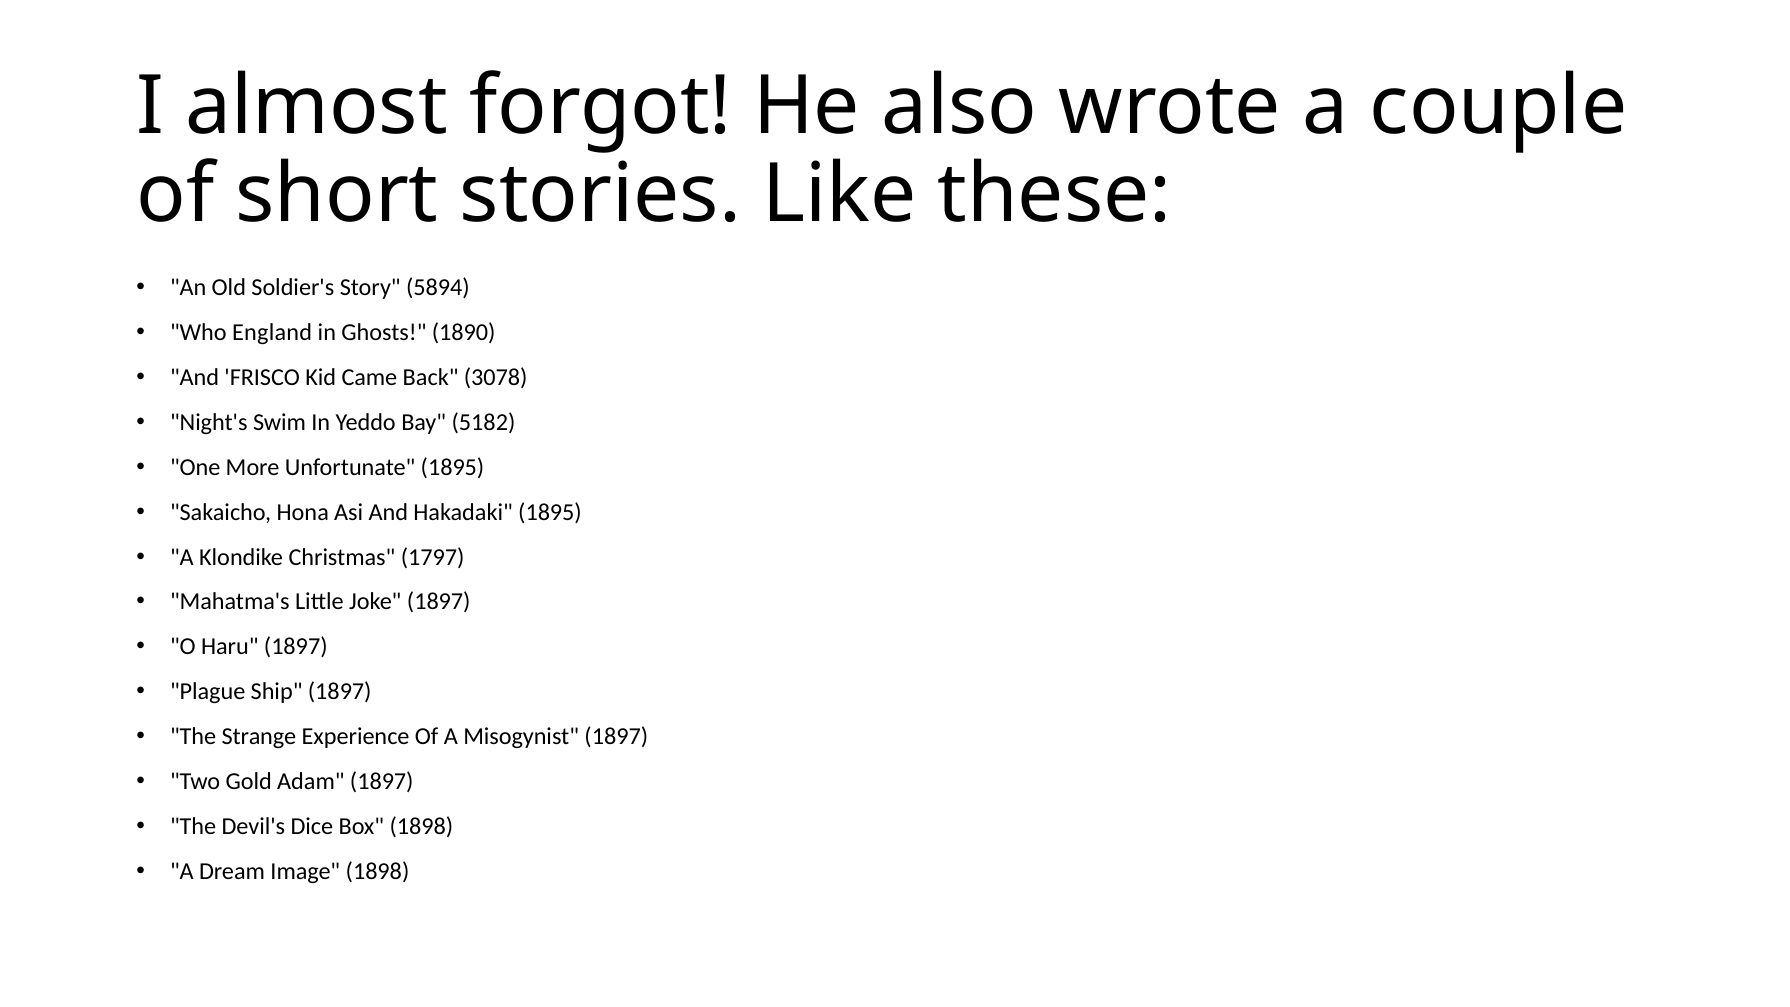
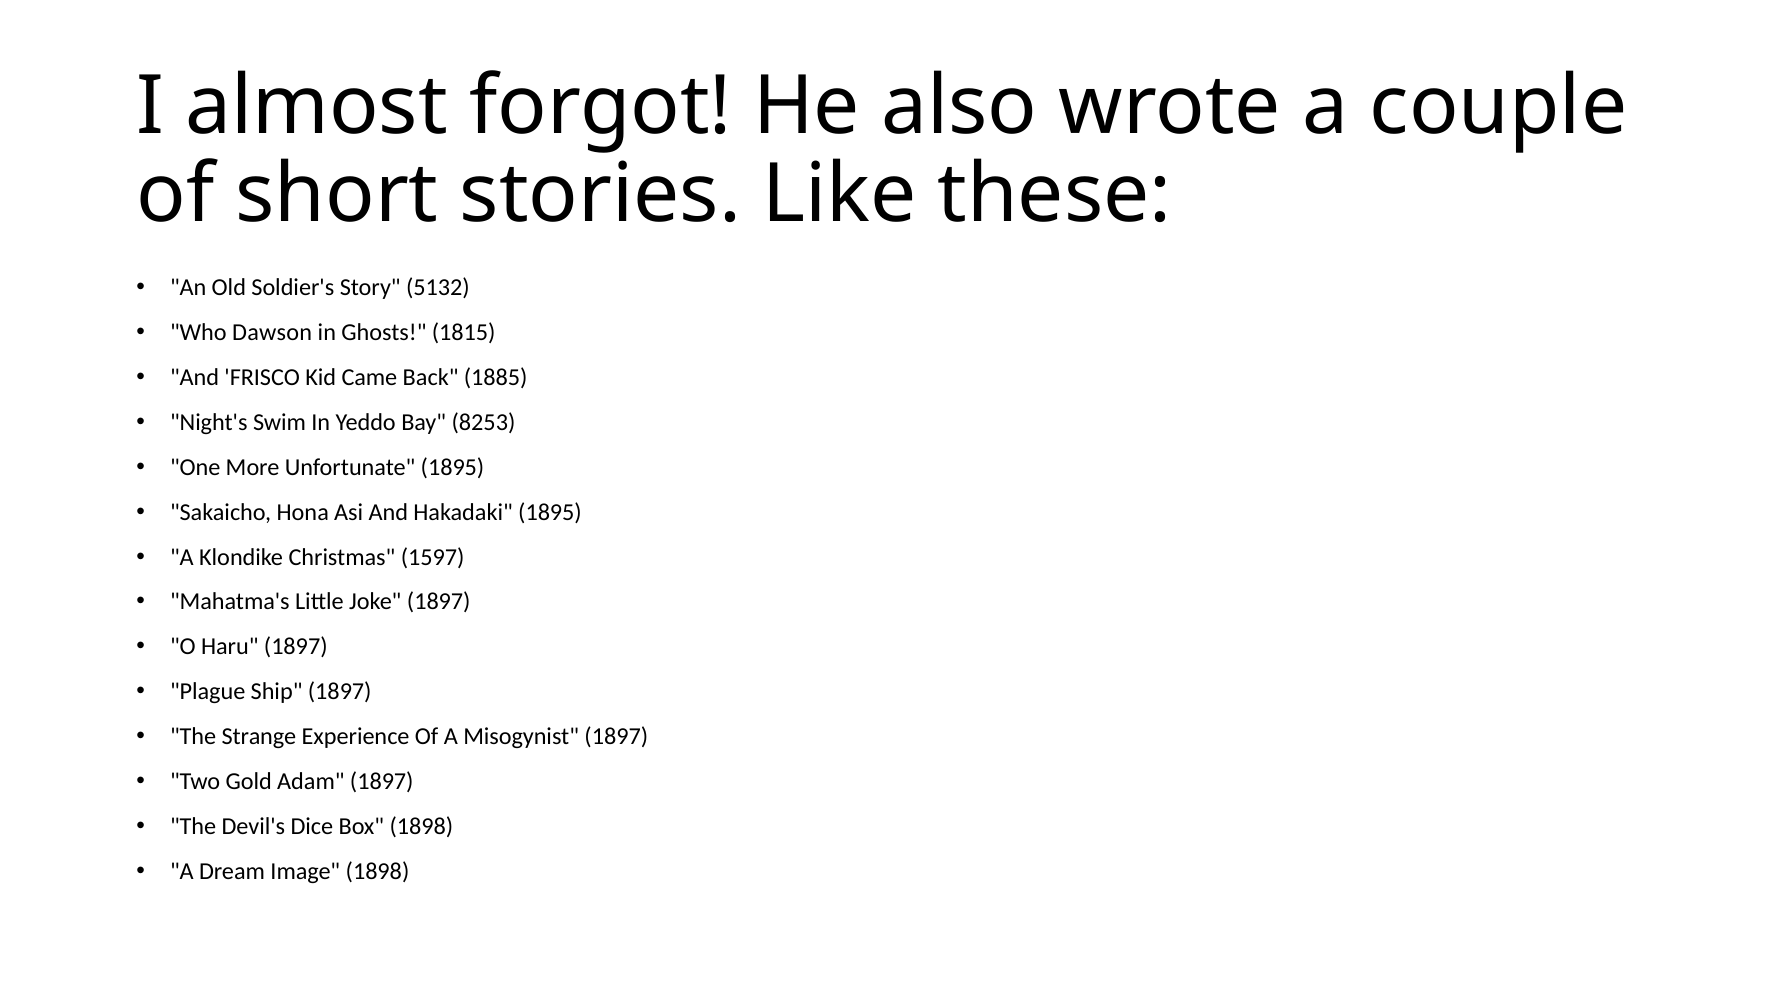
5894: 5894 -> 5132 (438, 288)
England: England -> Dawson (272, 333)
1890: 1890 -> 1815 (464, 333)
3078: 3078 -> 1885 (496, 377)
5182: 5182 -> 8253 (484, 422)
1797: 1797 -> 1597 (433, 557)
